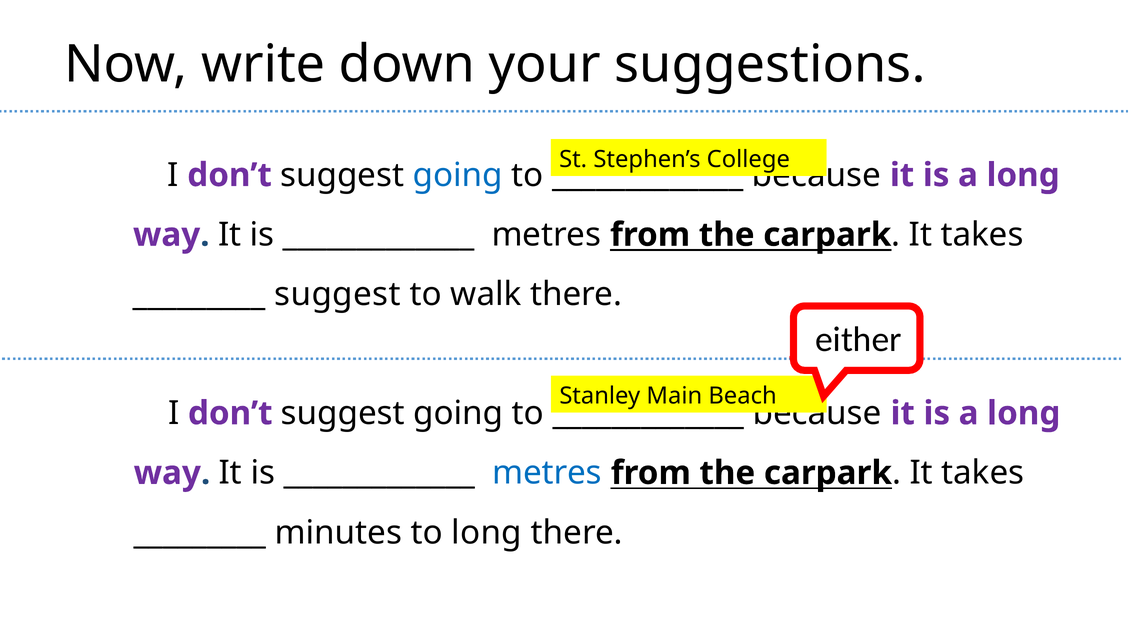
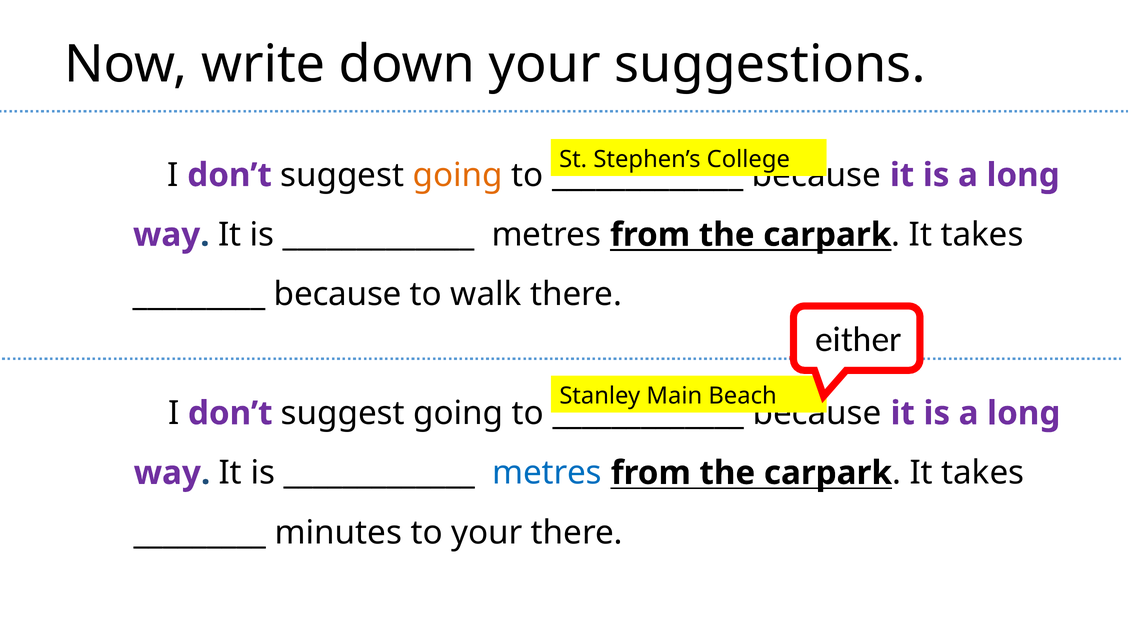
going colour: blue -> orange (458, 175)
suggest: suggest -> because (338, 295)
to long: long -> your (487, 533)
